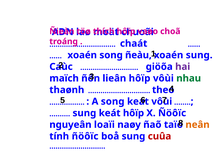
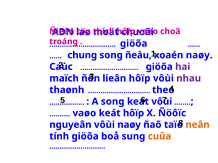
chaát: chaát -> giöõa (134, 44)
xoaén: xoaén -> chung (82, 55)
xoaén sung: sung -> naøy (199, 55)
nhau colour: green -> purple (189, 79)
sung: sung -> vaøo (84, 113)
nguyeân loaïi: loaïi -> vôùi (104, 125)
tính ñöôïc: ñöôïc -> giöõa (85, 137)
cuûa colour: red -> orange (159, 137)
